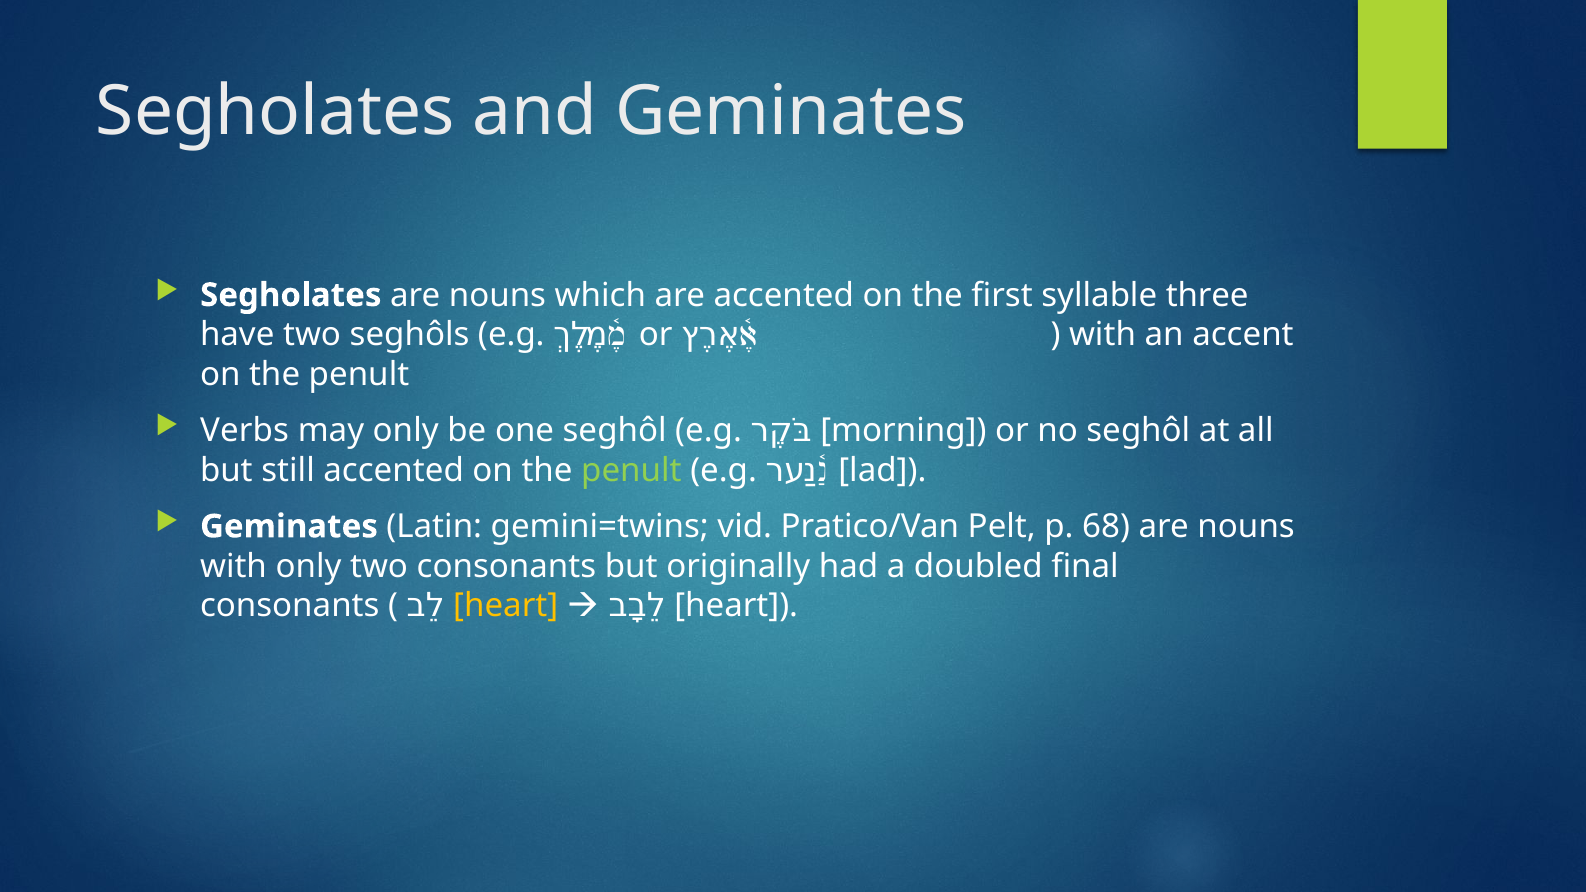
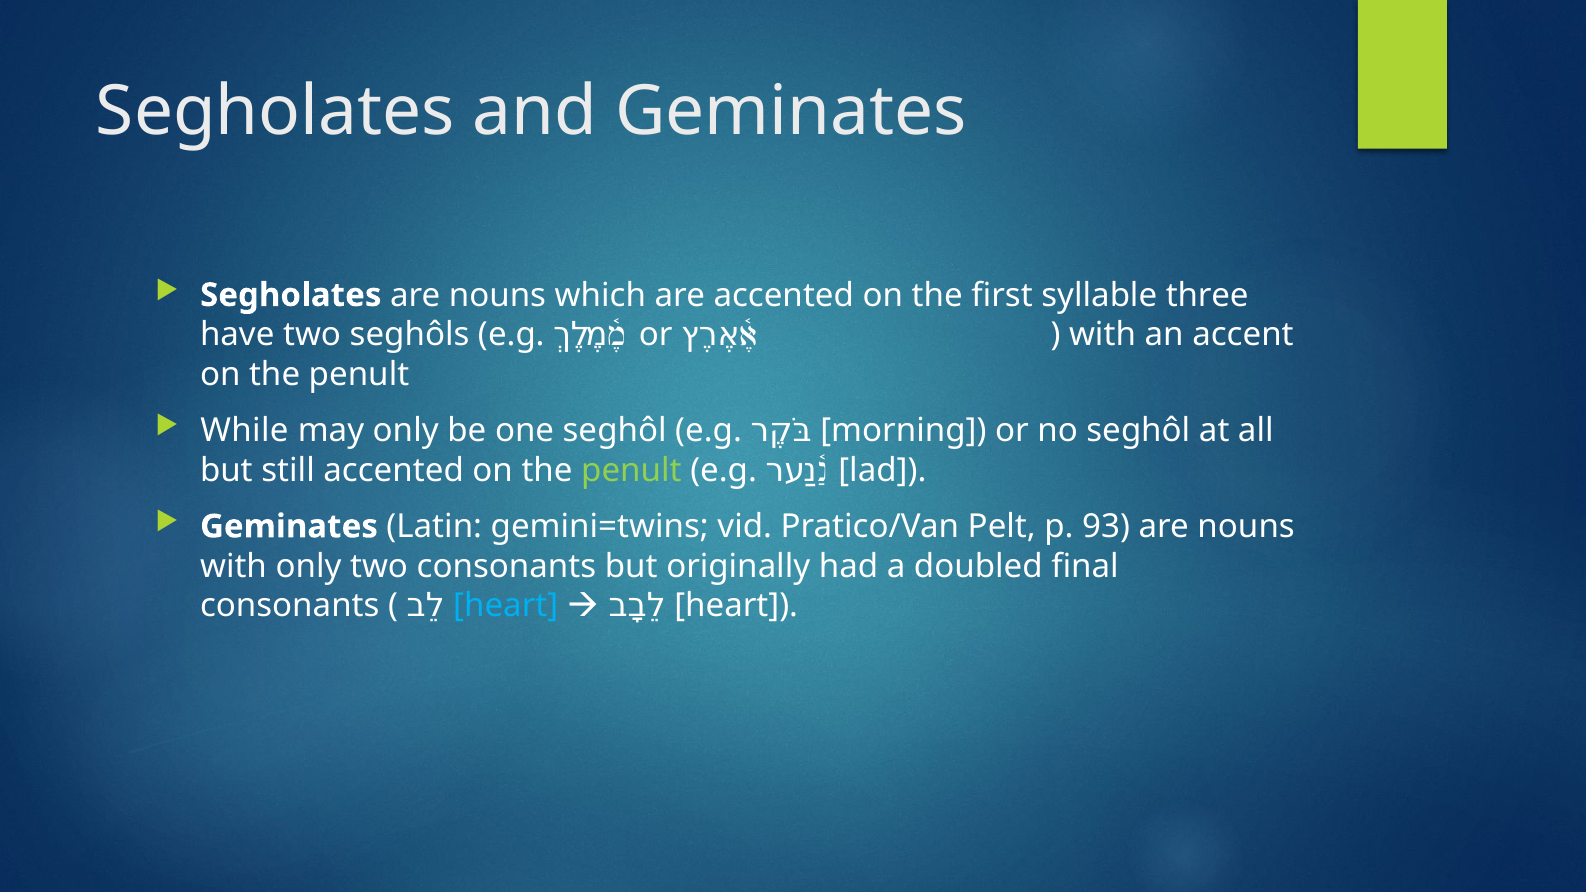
Verbs: Verbs -> While (244, 431)
68: 68 -> 93 (1106, 527)
heart colour: yellow -> light blue (506, 606)
